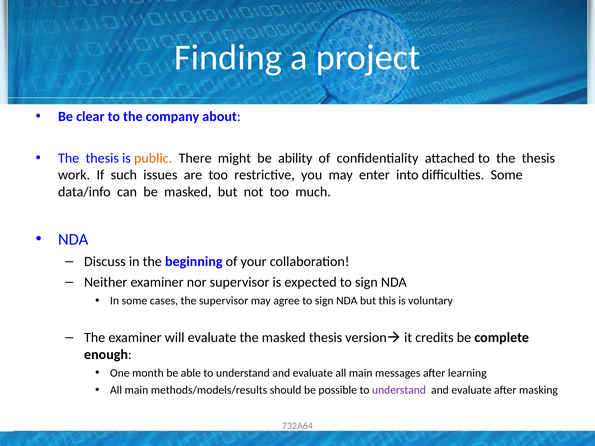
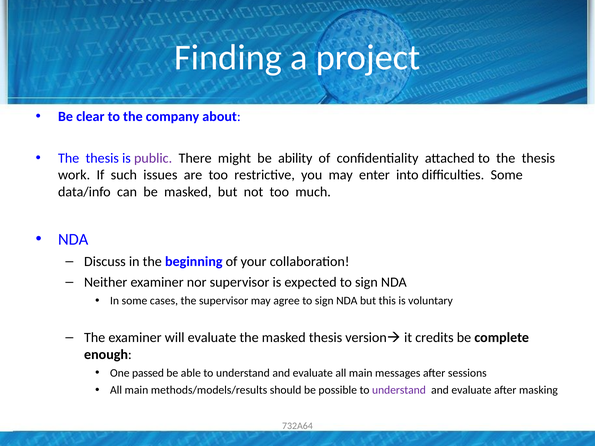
public colour: orange -> purple (153, 158)
month: month -> passed (148, 373)
learning: learning -> sessions (467, 373)
